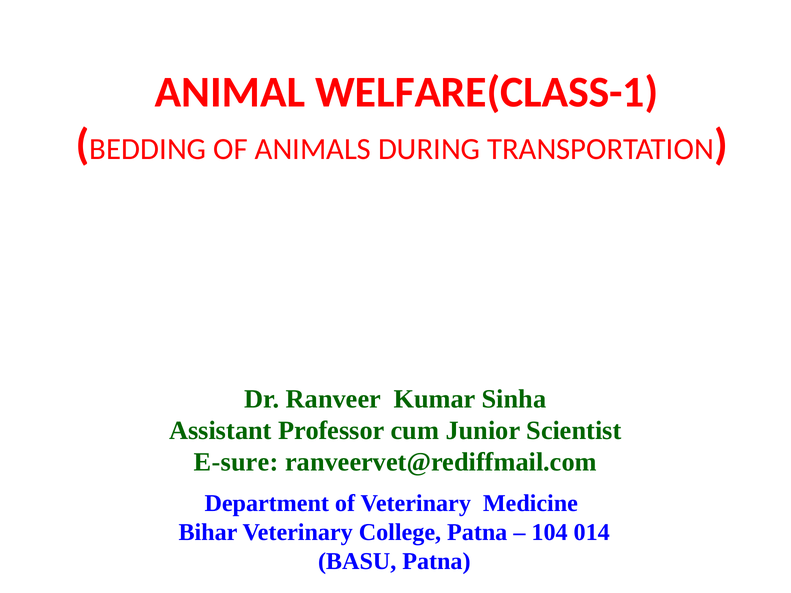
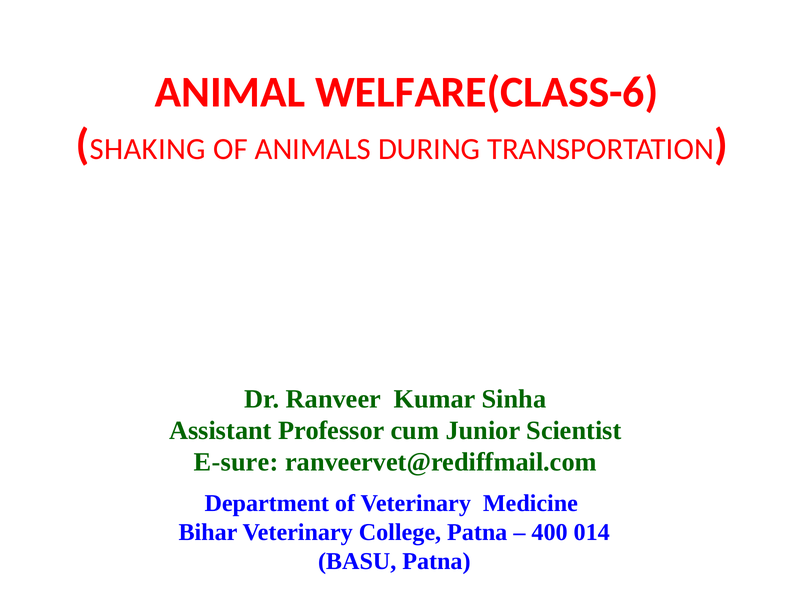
WELFARE(CLASS-1: WELFARE(CLASS-1 -> WELFARE(CLASS-6 (487, 92)
BEDDING: BEDDING -> SHAKING (148, 149)
104: 104 -> 400 (550, 533)
